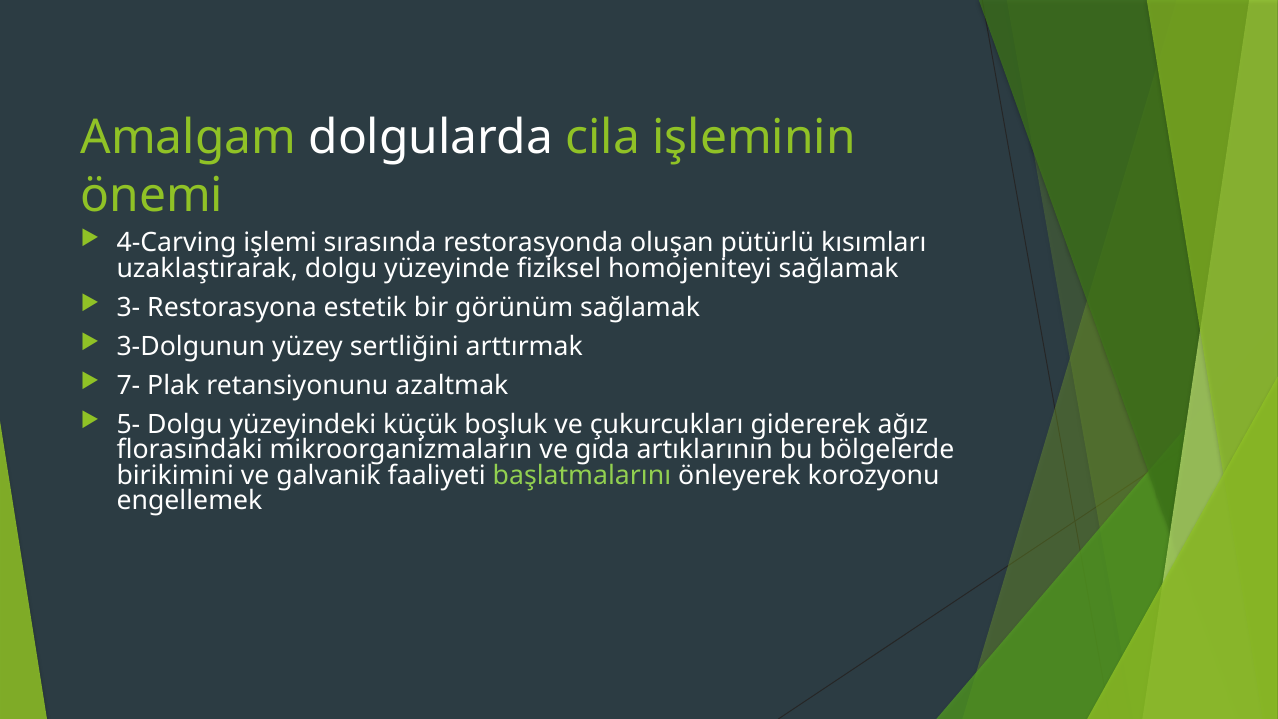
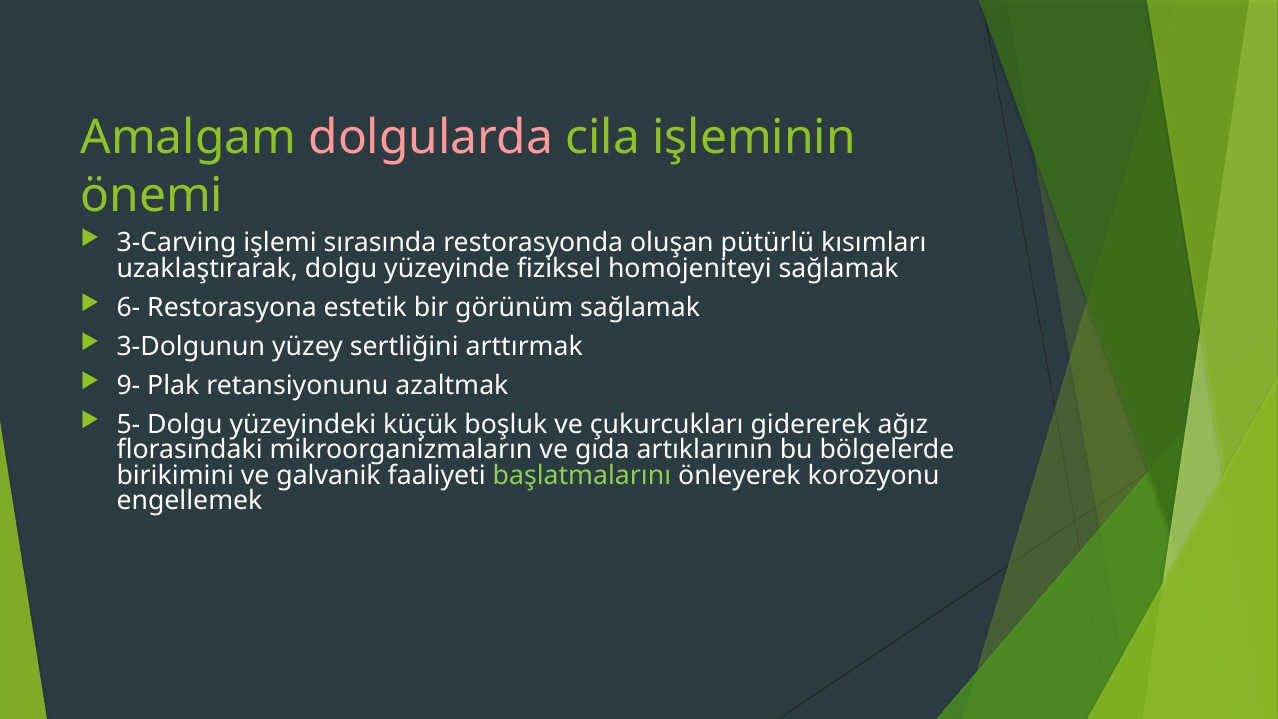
dolgularda colour: white -> pink (431, 138)
4-Carving: 4-Carving -> 3-Carving (176, 243)
3-: 3- -> 6- (128, 307)
7-: 7- -> 9- (128, 385)
